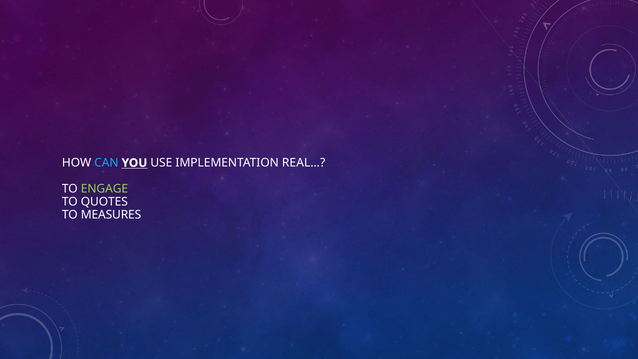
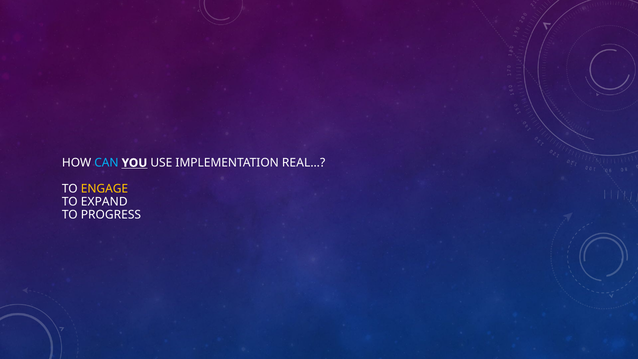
ENGAGE colour: light green -> yellow (104, 189)
QUOTES: QUOTES -> EXPAND (104, 202)
MEASURES: MEASURES -> PROGRESS (111, 215)
